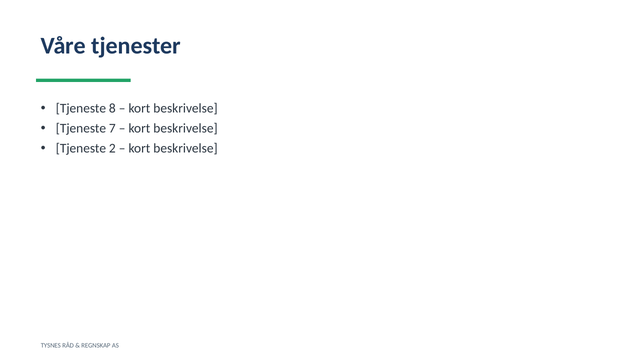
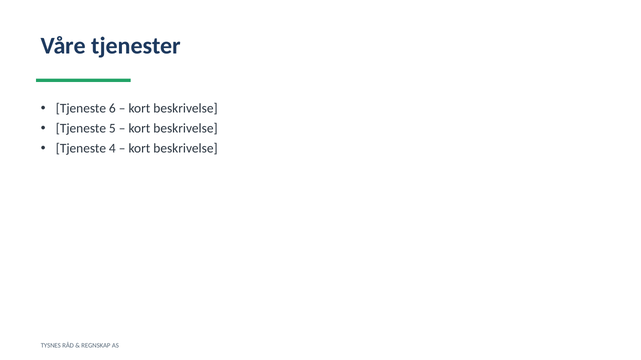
8: 8 -> 6 (112, 109)
7: 7 -> 5 (112, 129)
2: 2 -> 4 (112, 149)
